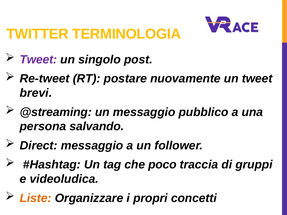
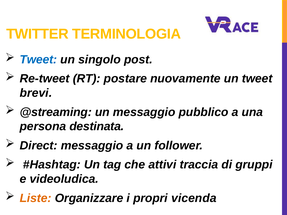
Tweet colour: purple -> blue (38, 60)
salvando: salvando -> destinata (97, 127)
poco: poco -> attivi (162, 165)
concetti: concetti -> vicenda (194, 198)
